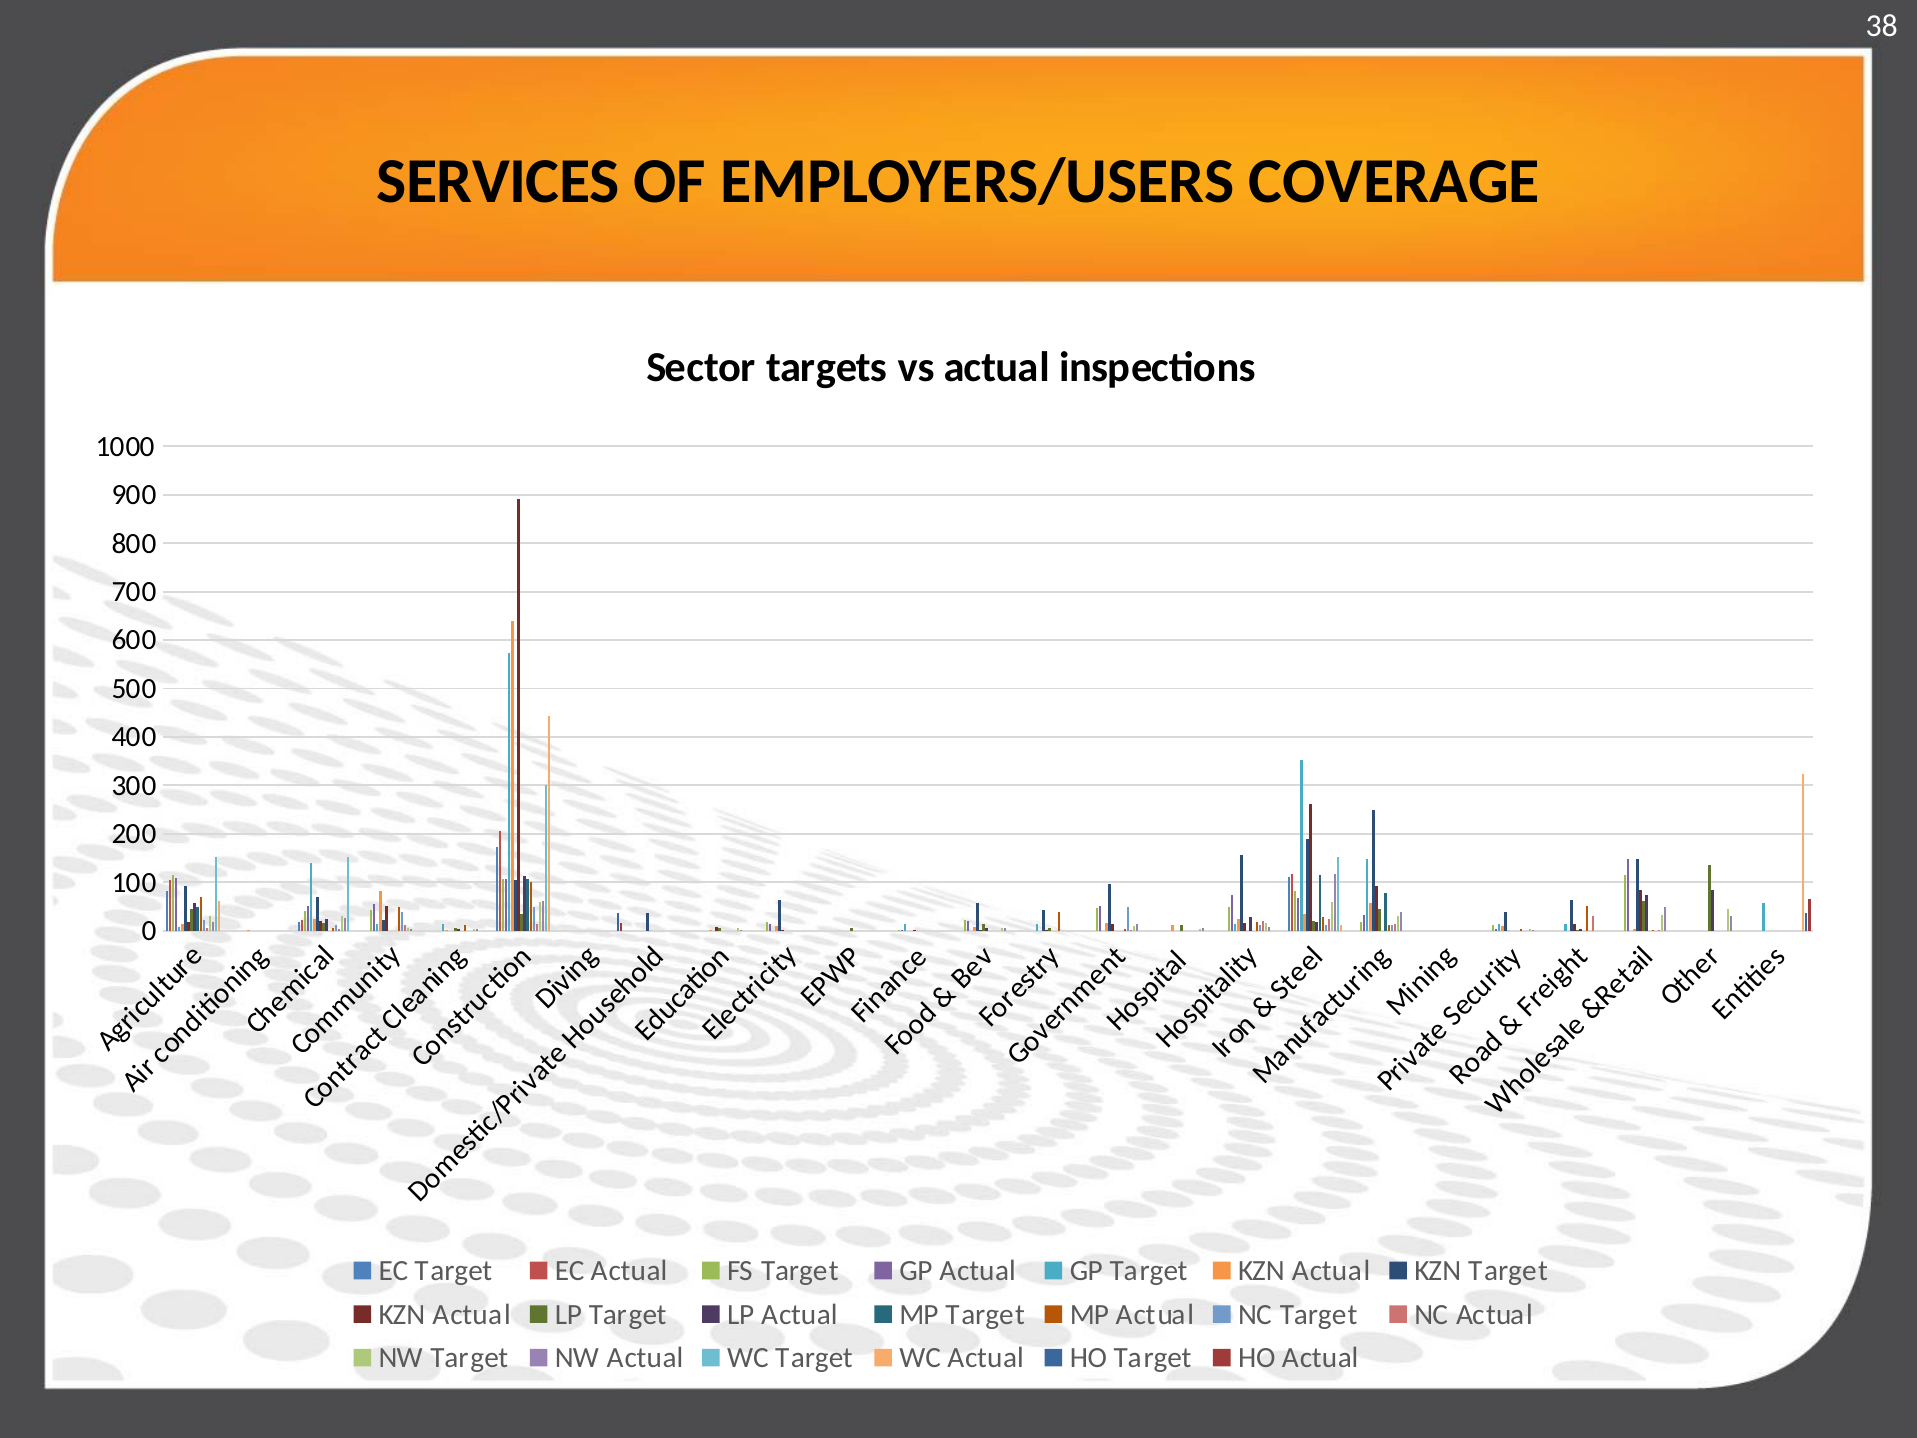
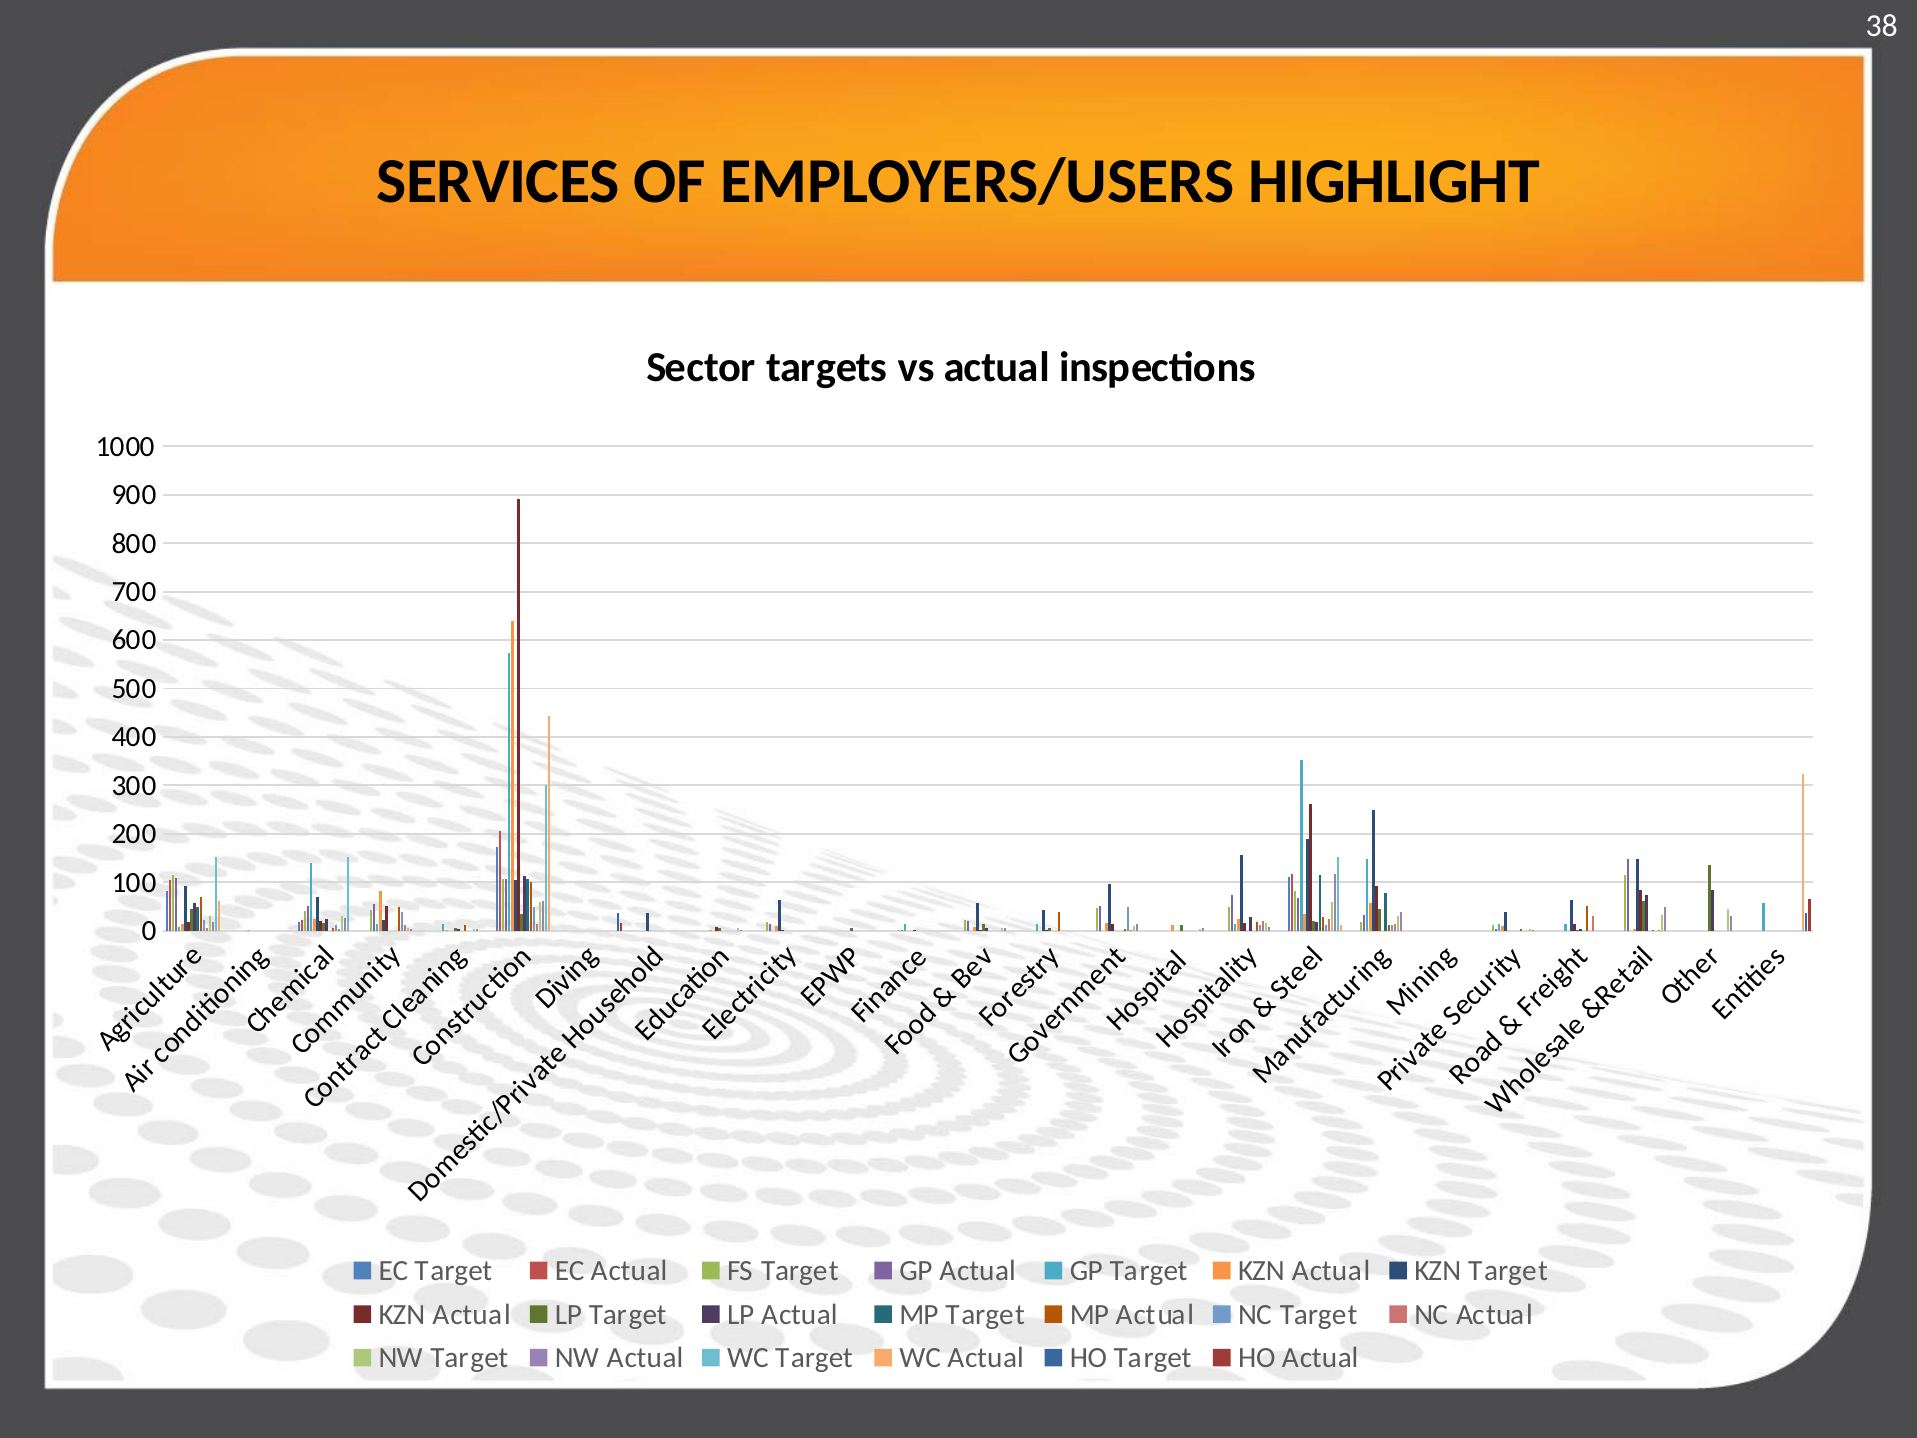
COVERAGE: COVERAGE -> HIGHLIGHT (1394, 182)
